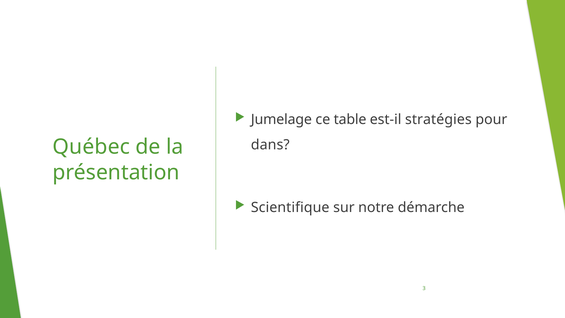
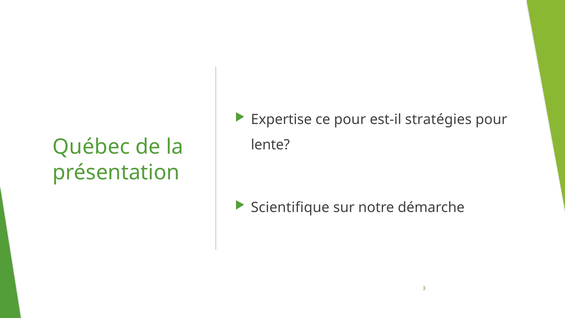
Jumelage: Jumelage -> Expertise (281, 119)
ce table: table -> pour (350, 119)
dans: dans -> lente (270, 145)
